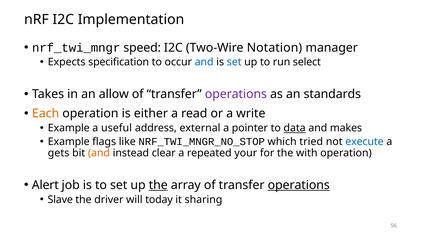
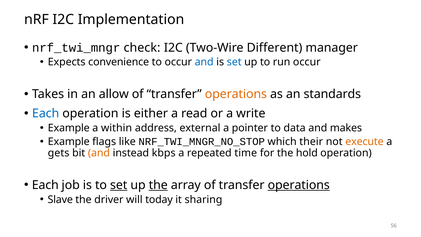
speed: speed -> check (142, 48)
Notation: Notation -> Different (275, 48)
specification: specification -> convenience (119, 62)
run select: select -> occur (307, 62)
operations colour: purple -> orange (236, 94)
Each colour: orange -> blue (46, 114)
useful: useful -> within (117, 128)
data underline: present -> none (295, 128)
tried: tried -> their (311, 142)
execute colour: blue -> orange (364, 142)
clear: clear -> kbps (164, 153)
your: your -> time (246, 153)
with: with -> hold (307, 153)
Alert: Alert -> Each (45, 185)
set underline: none -> present (119, 185)
